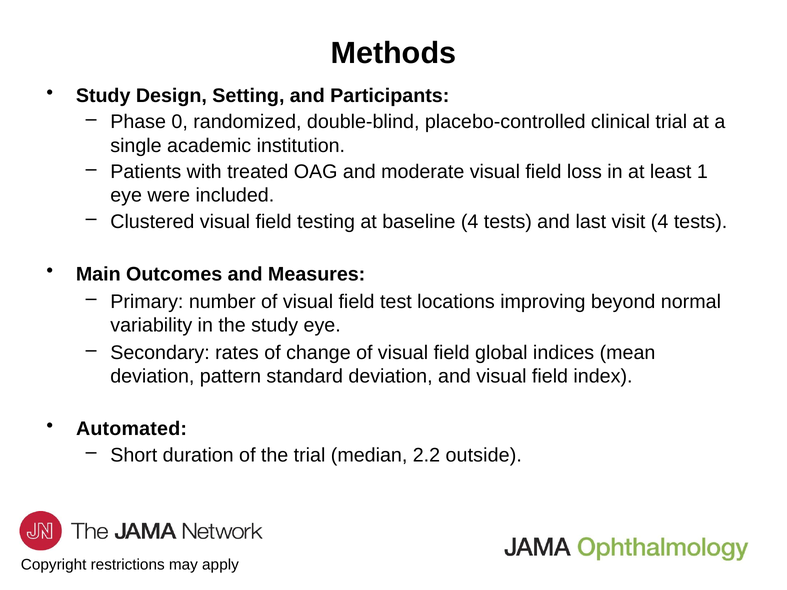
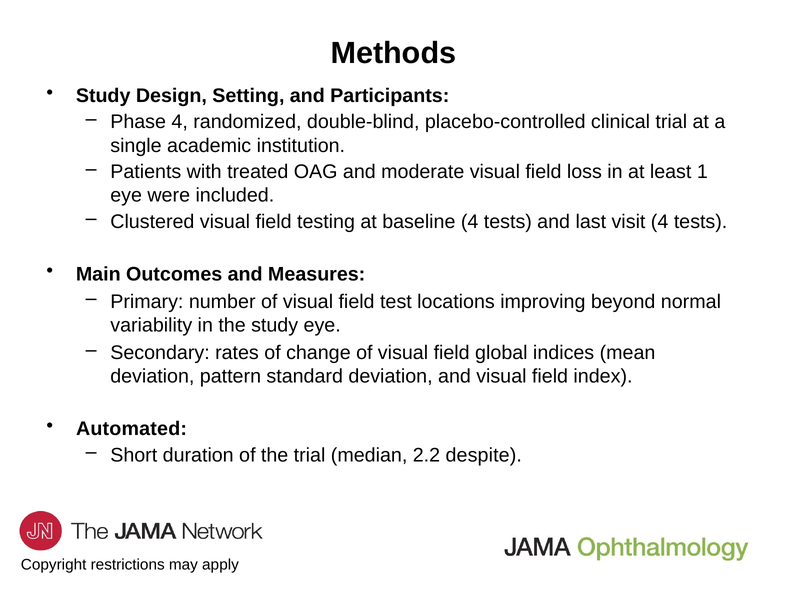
Phase 0: 0 -> 4 (180, 122)
outside: outside -> despite (484, 455)
